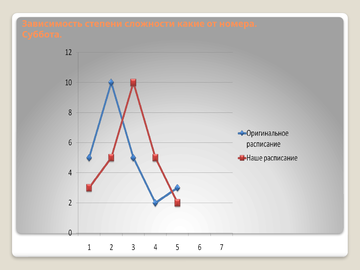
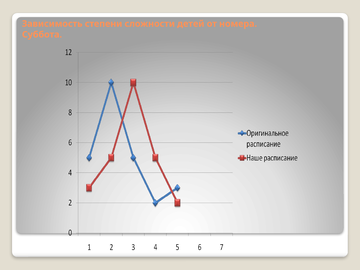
какие: какие -> детей (191, 24)
